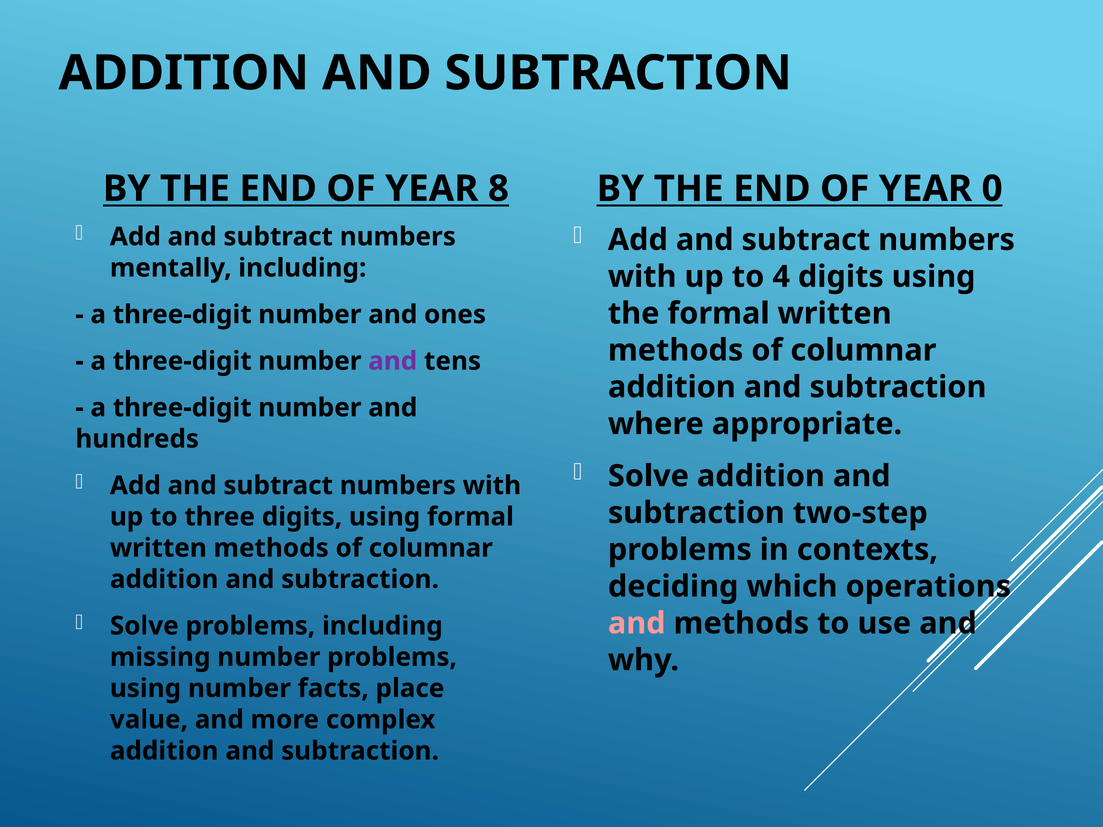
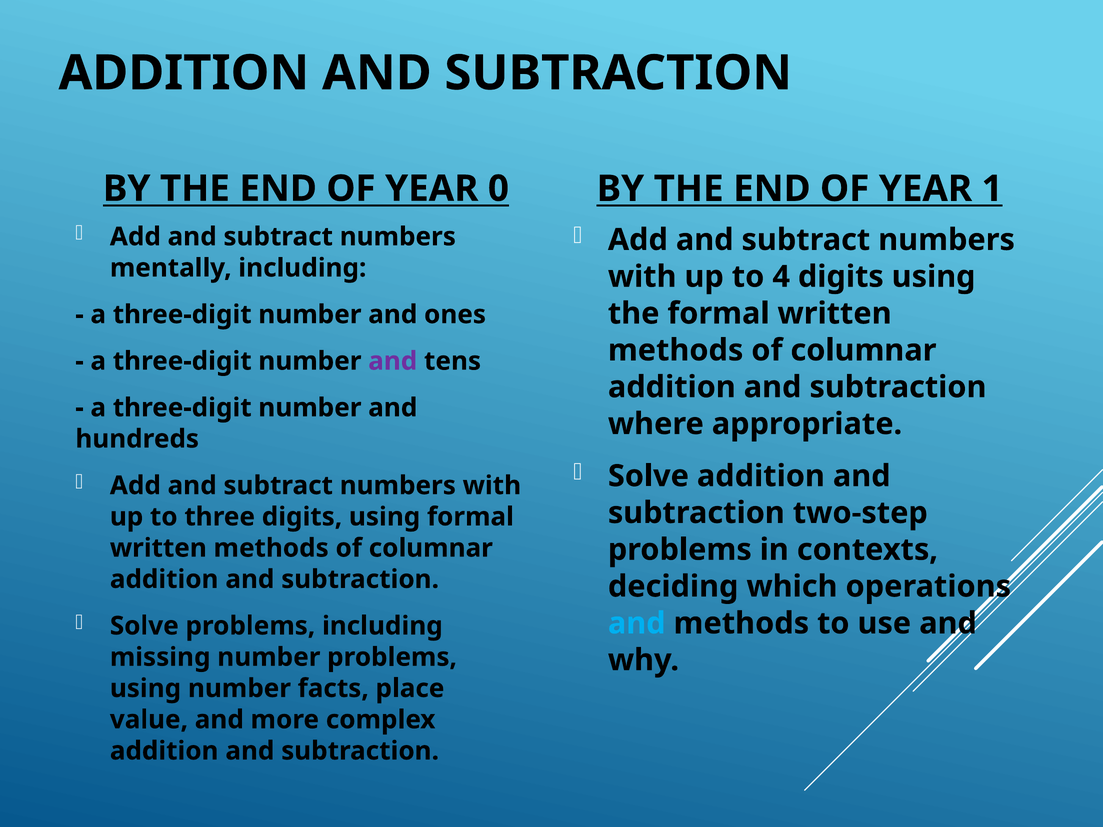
8: 8 -> 0 (498, 189)
0: 0 -> 1 (992, 189)
and colour: pink -> light blue (637, 623)
